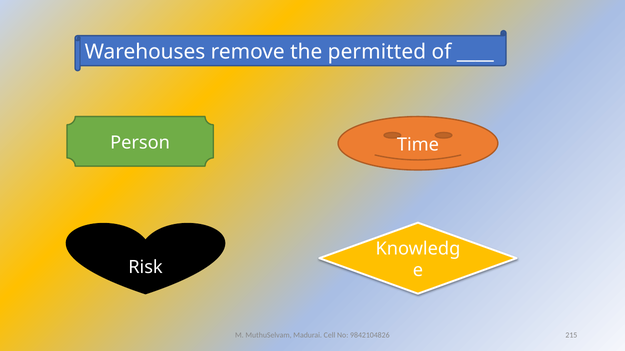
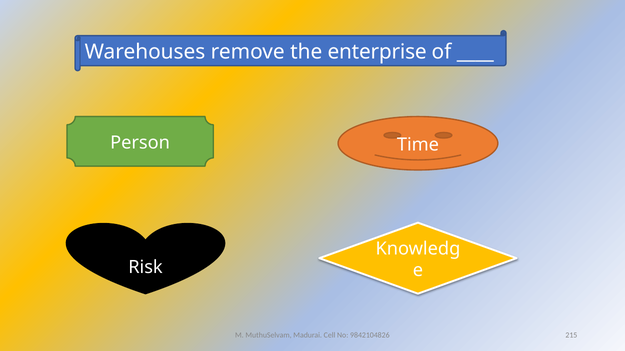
permitted: permitted -> enterprise (377, 52)
